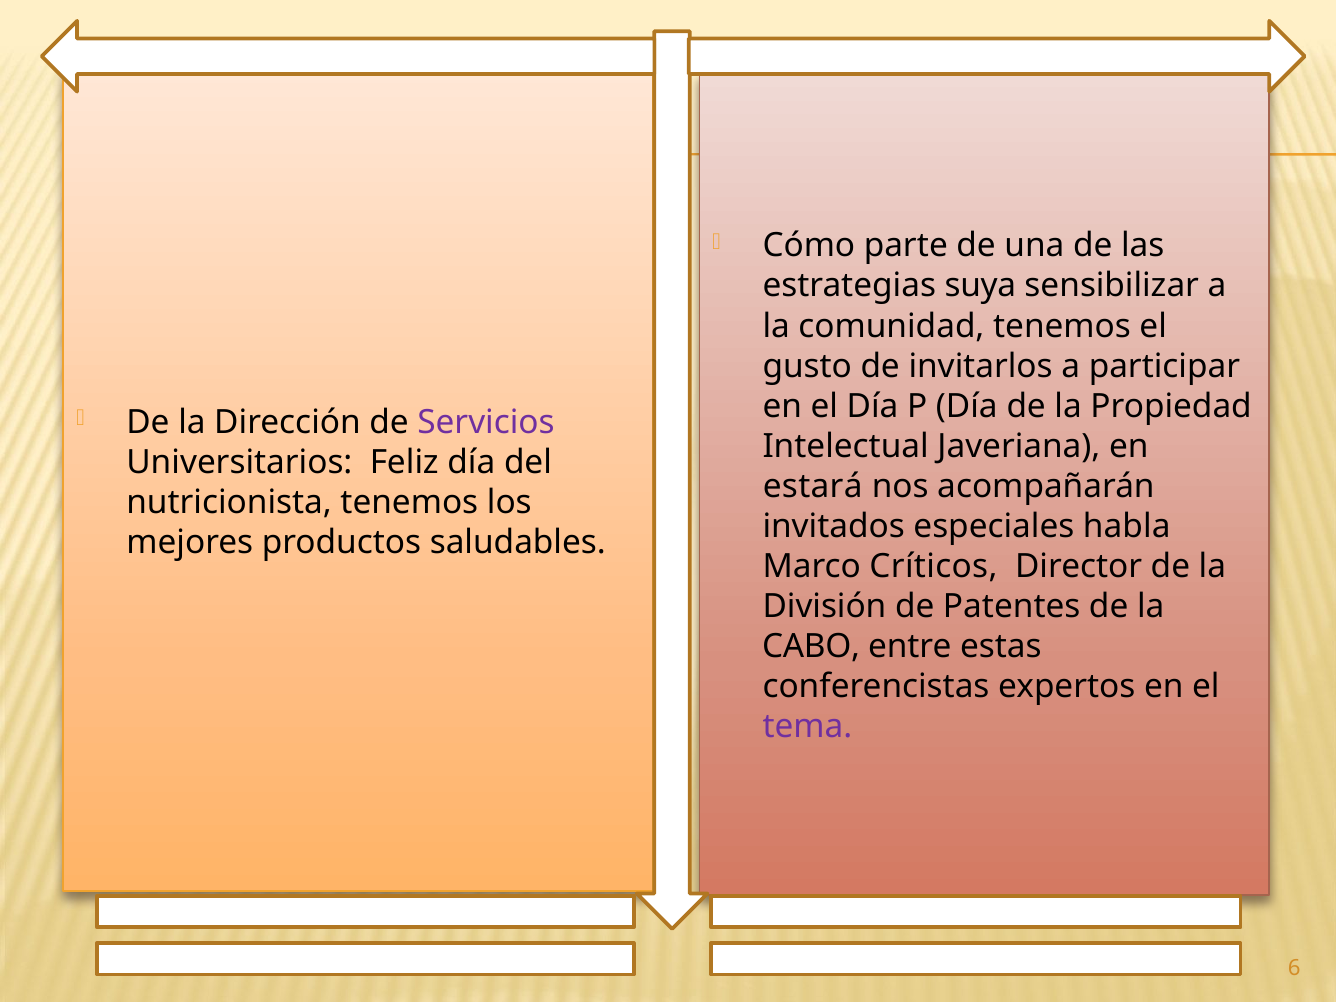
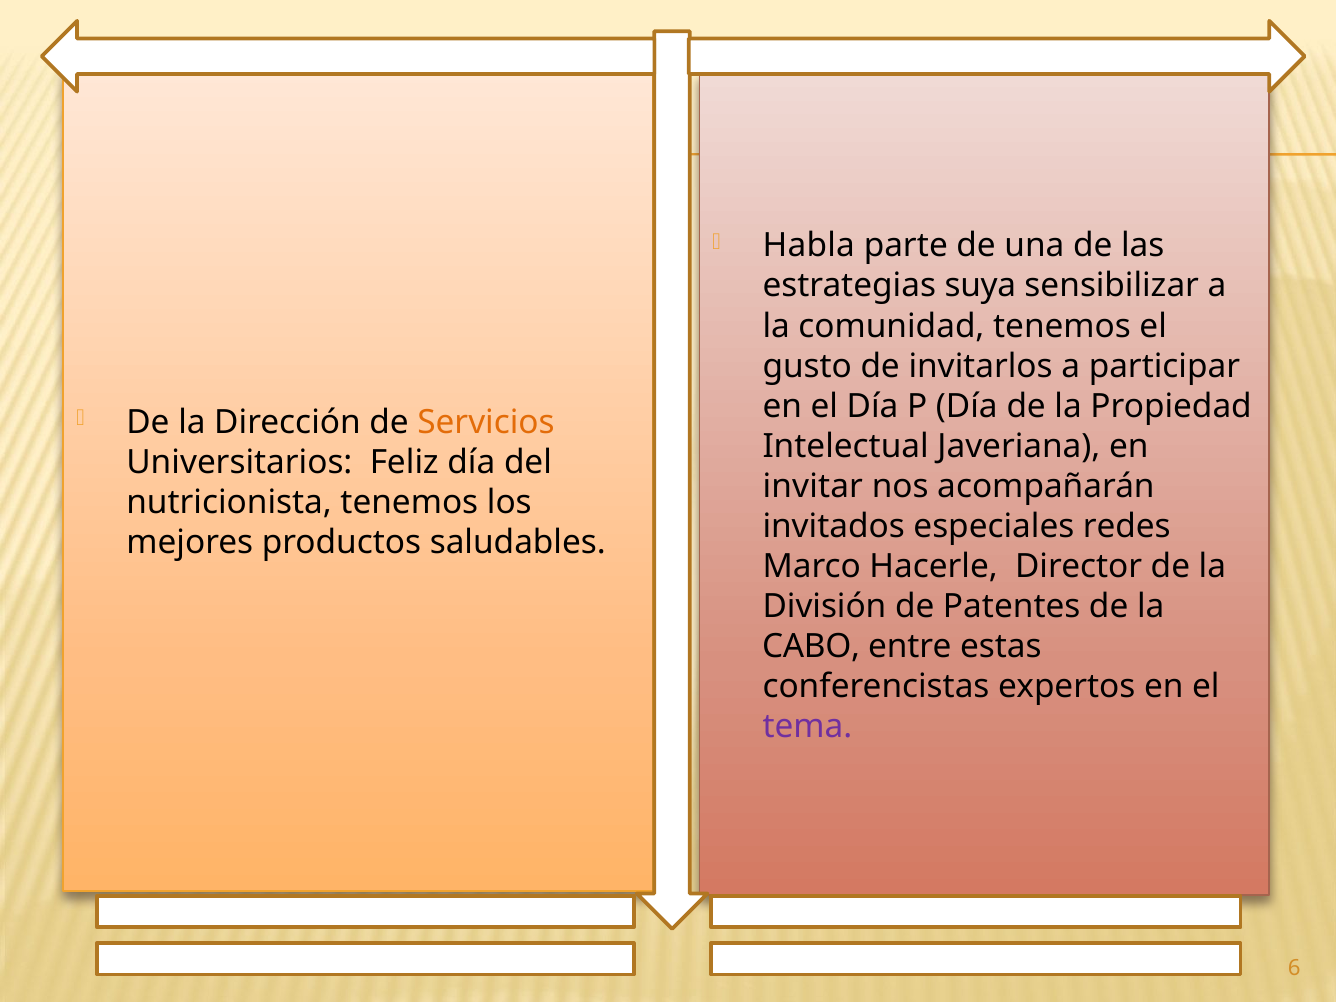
Cómo: Cómo -> Habla (809, 246)
Servicios colour: purple -> orange (486, 422)
estará: estará -> invitar (813, 486)
habla: habla -> redes (1127, 526)
Críticos: Críticos -> Hacerle (934, 567)
